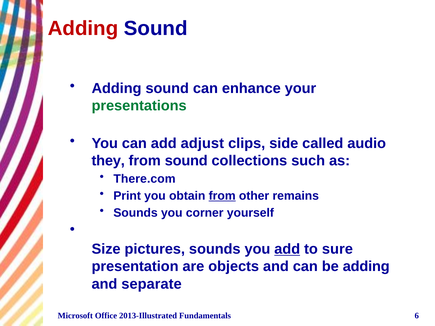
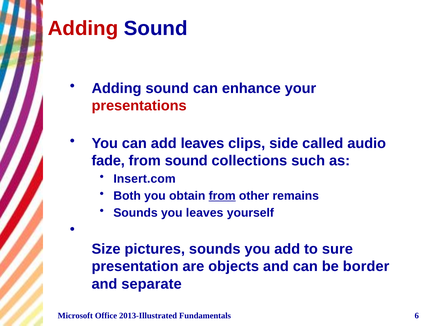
presentations colour: green -> red (139, 106)
add adjust: adjust -> leaves (202, 143)
they: they -> fade (108, 161)
There.com: There.com -> Insert.com (145, 179)
Print: Print -> Both (127, 196)
you corner: corner -> leaves (205, 213)
add underline: present -> none (287, 249)
be adding: adding -> border (366, 267)
